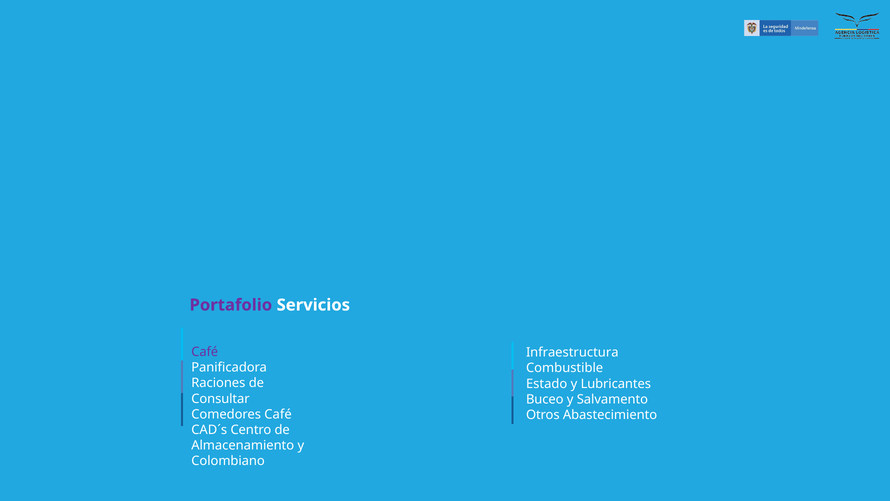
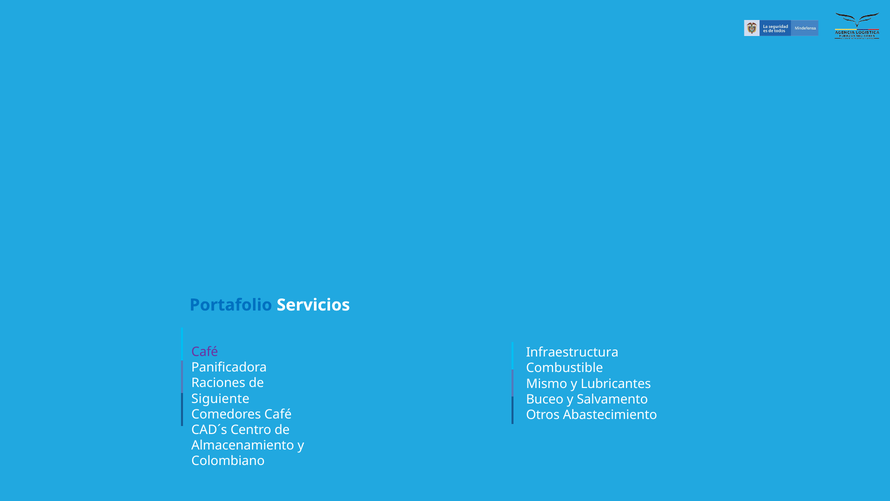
Portafolio colour: purple -> blue (231, 305)
Estado: Estado -> Mismo (547, 383)
Consultar: Consultar -> Siguiente (220, 398)
